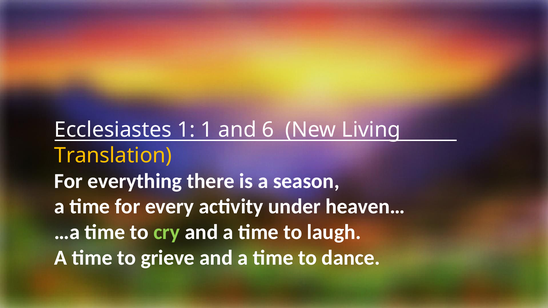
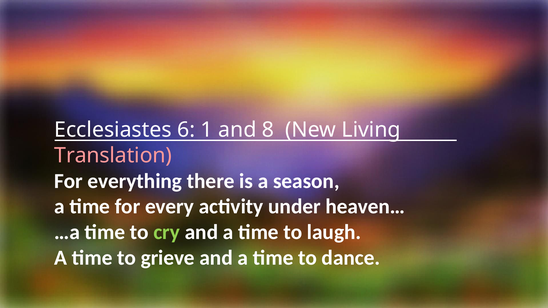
Ecclesiastes 1: 1 -> 6 (186, 130)
6: 6 -> 8 (268, 130)
Translation colour: yellow -> pink (113, 156)
